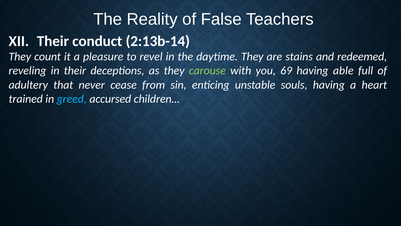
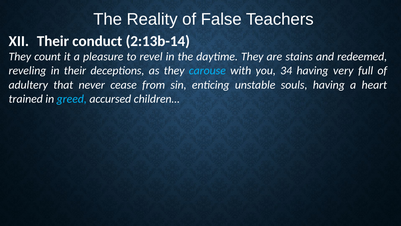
carouse colour: light green -> light blue (207, 71)
69: 69 -> 34 (286, 71)
able: able -> very (343, 71)
